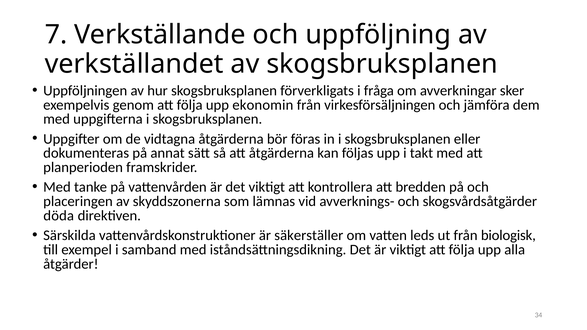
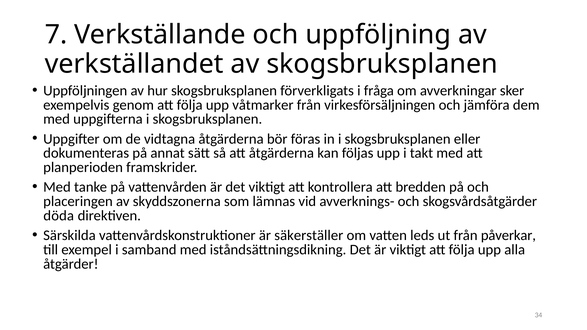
ekonomin: ekonomin -> våtmarker (263, 105)
biologisk: biologisk -> påverkar (508, 236)
